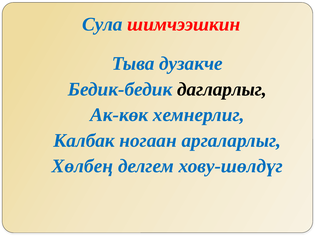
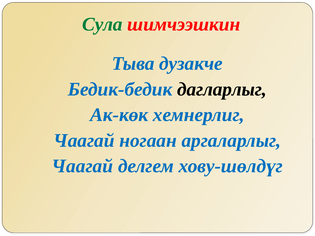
Сула colour: blue -> green (102, 24)
Калбак: Калбак -> Чаагай (84, 141)
Хɵлбең: Хɵлбең -> Чаагай (82, 166)
